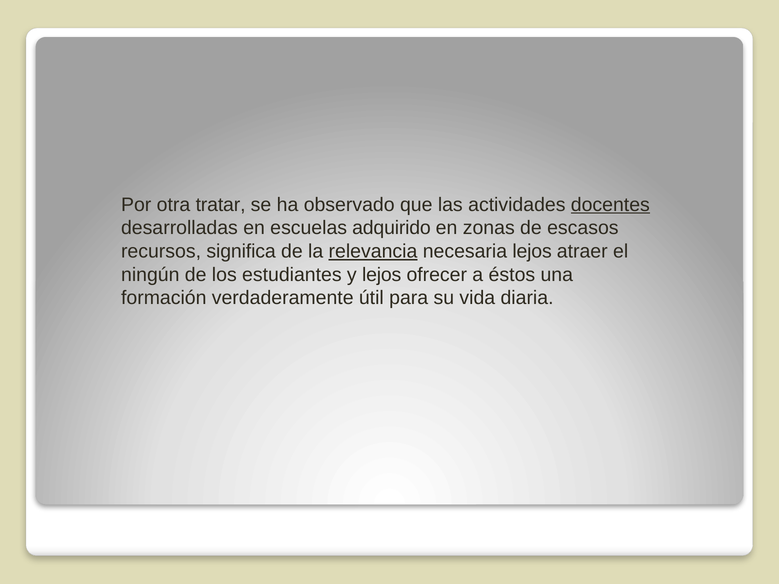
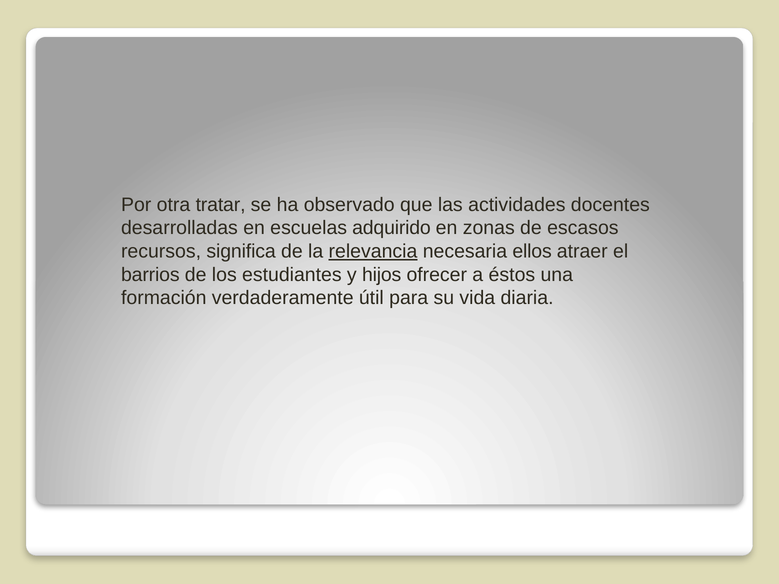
docentes underline: present -> none (610, 205)
necesaria lejos: lejos -> ellos (532, 251)
ningún: ningún -> barrios (150, 275)
y lejos: lejos -> hijos (382, 275)
